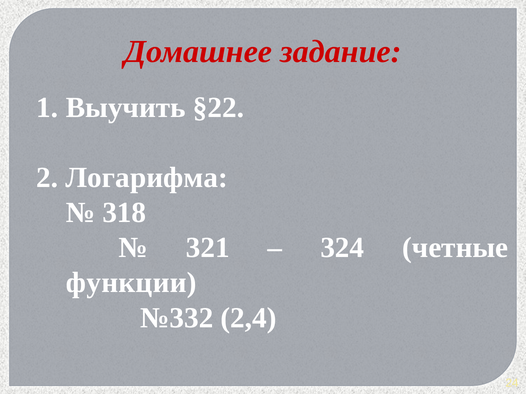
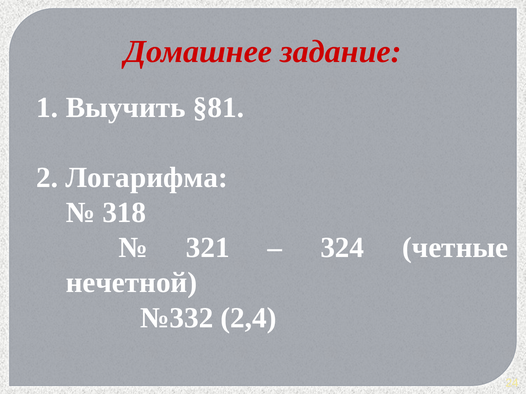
§22: §22 -> §81 (218, 108)
функции: функции -> нечетной (131, 283)
